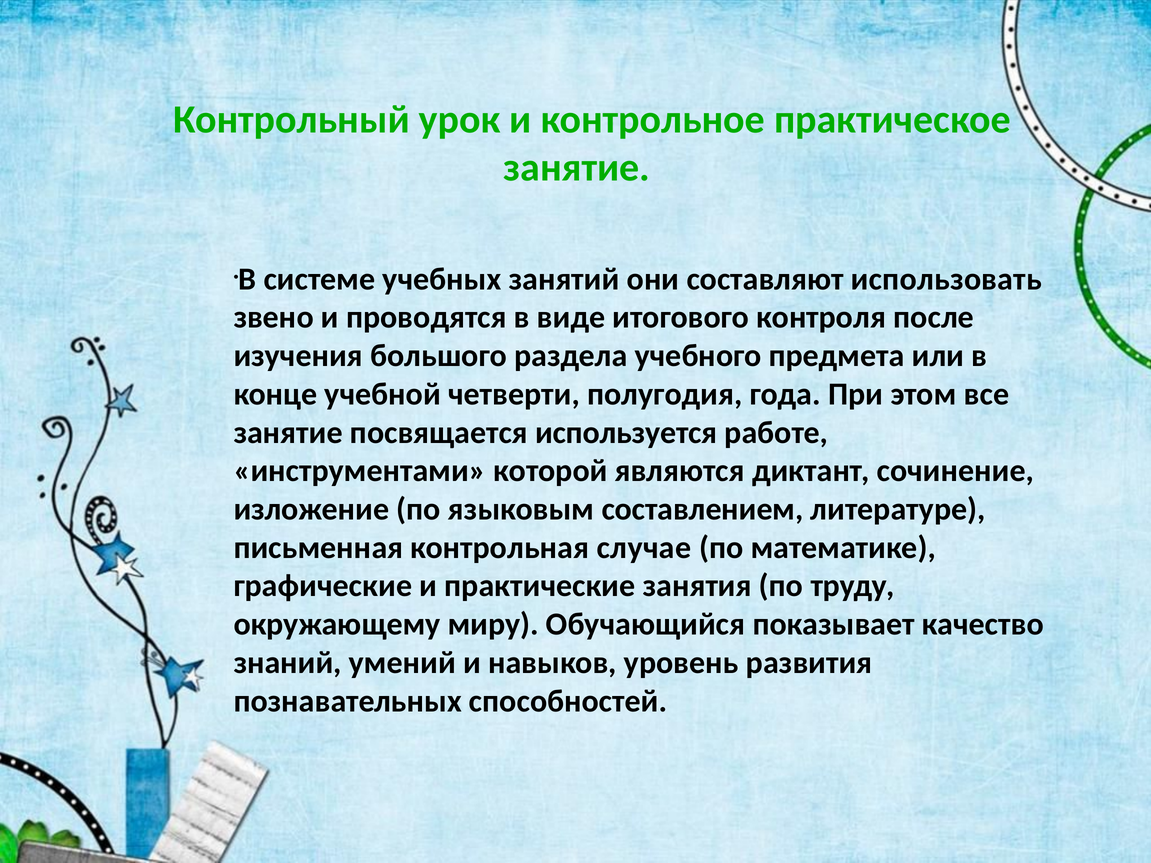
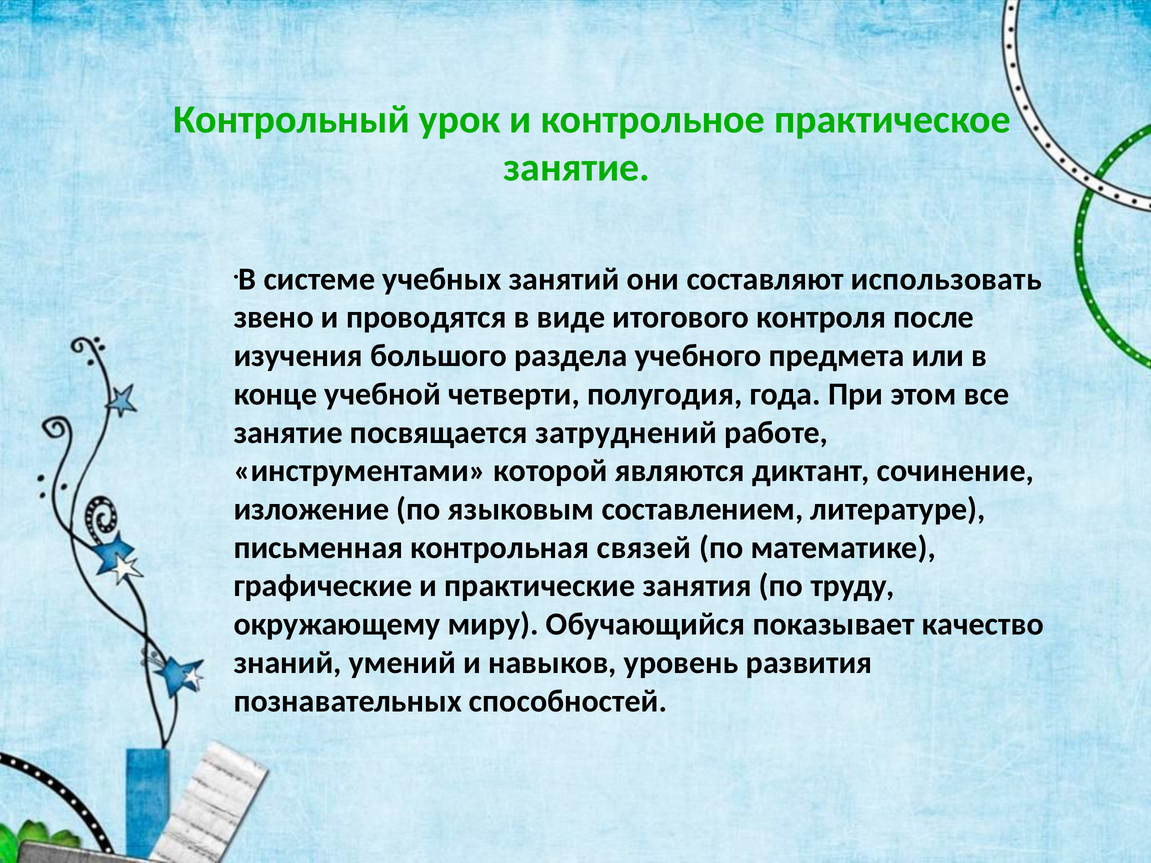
используется: используется -> затруднений (626, 433)
случае: случае -> связей (644, 548)
